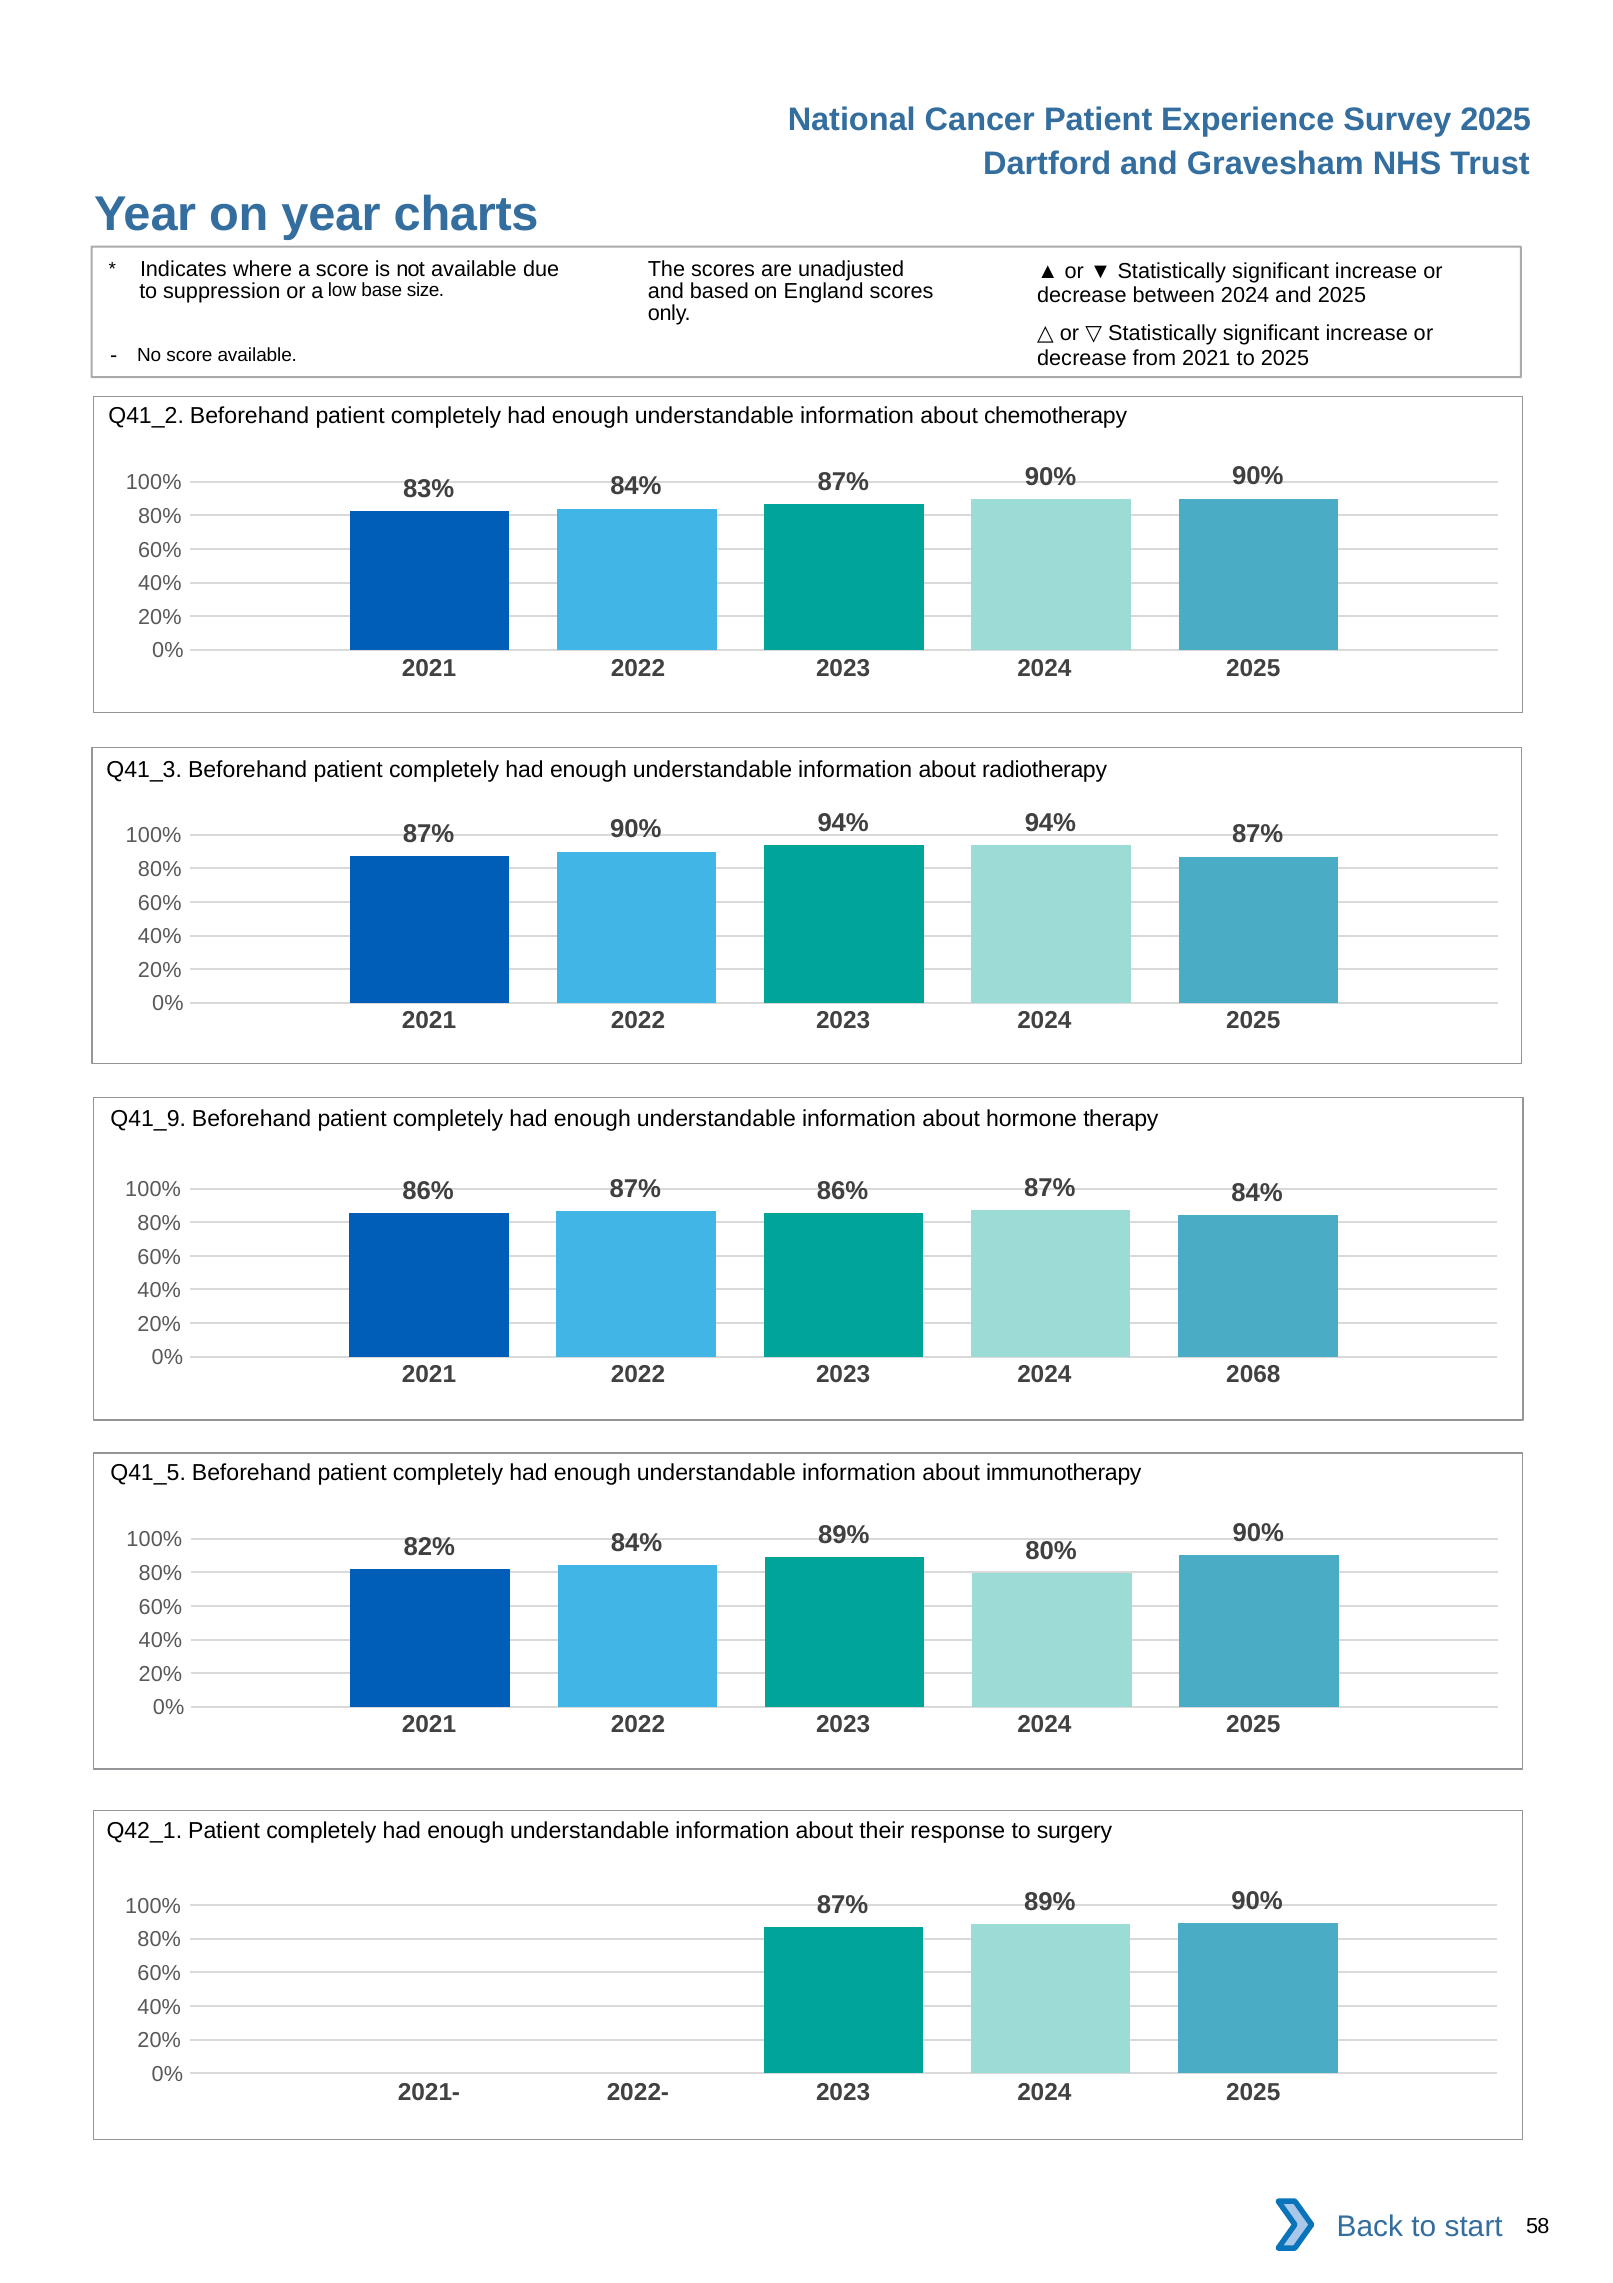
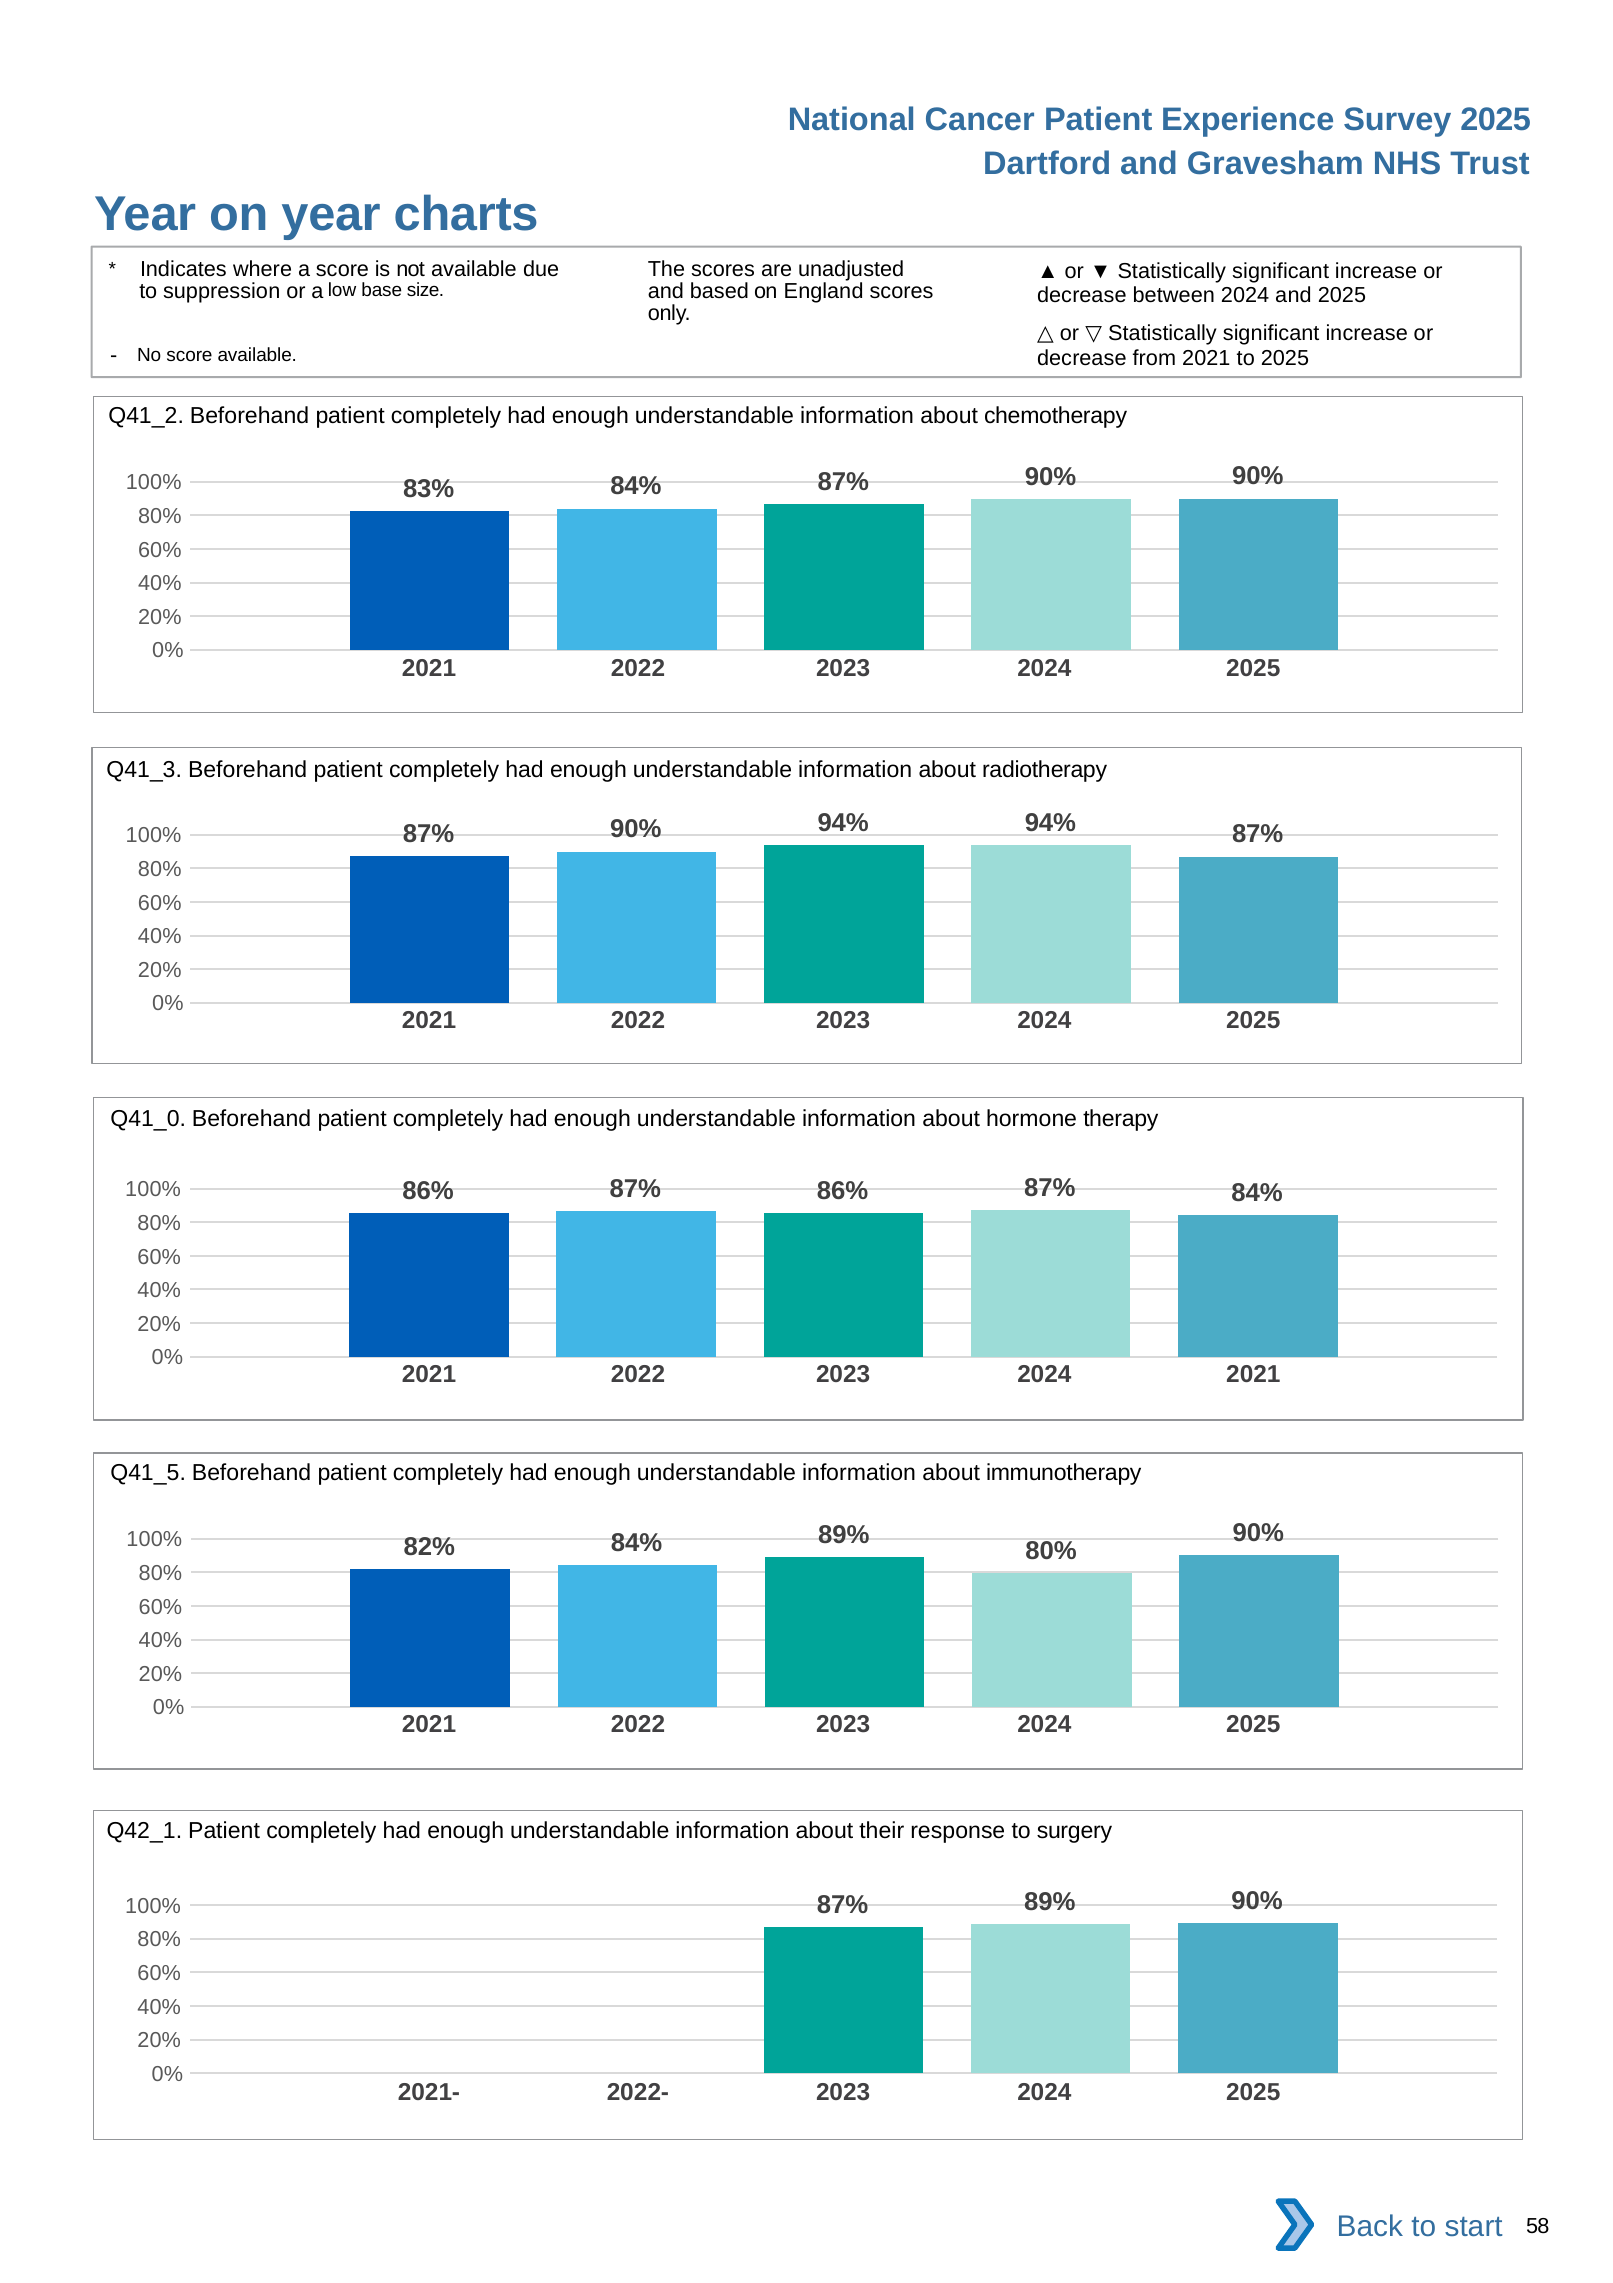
Q41_9: Q41_9 -> Q41_0 (148, 1119)
2024 2068: 2068 -> 2021 (1253, 1375)
